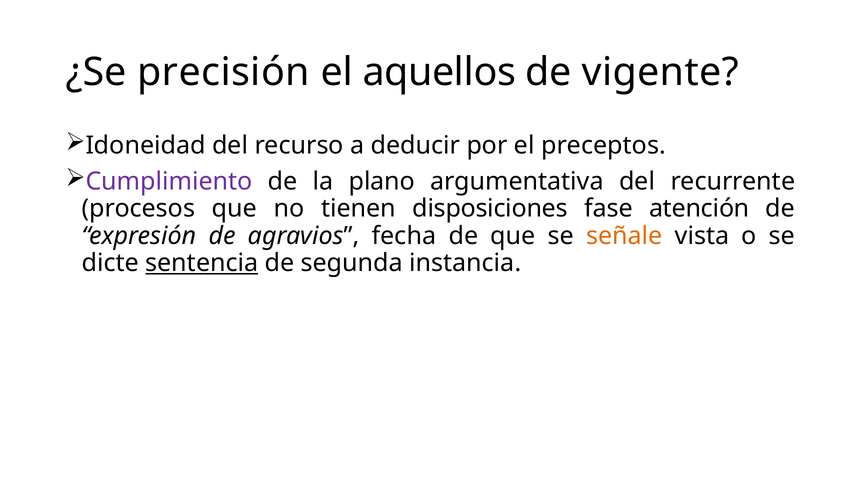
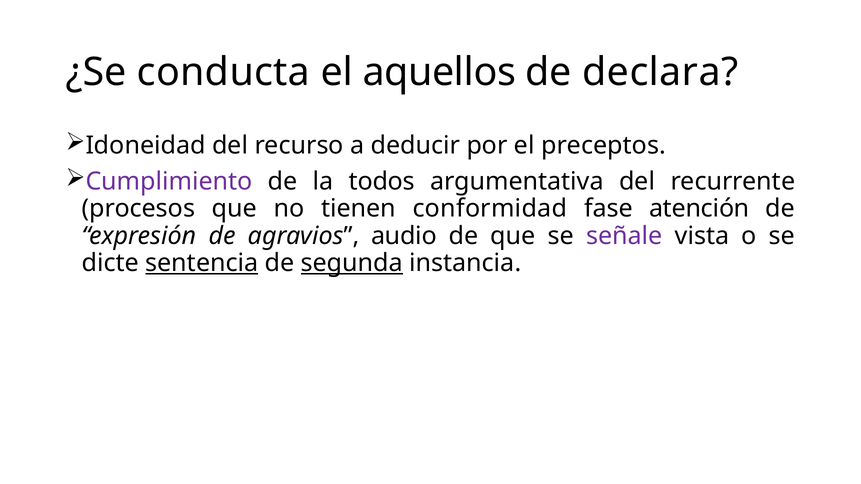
precisión: precisión -> conducta (224, 72)
vigente: vigente -> declara (660, 72)
plano: plano -> todos (382, 182)
disposiciones: disposiciones -> conformidad (490, 209)
fecha: fecha -> audio (404, 236)
señale colour: orange -> purple (624, 236)
segunda underline: none -> present (352, 263)
